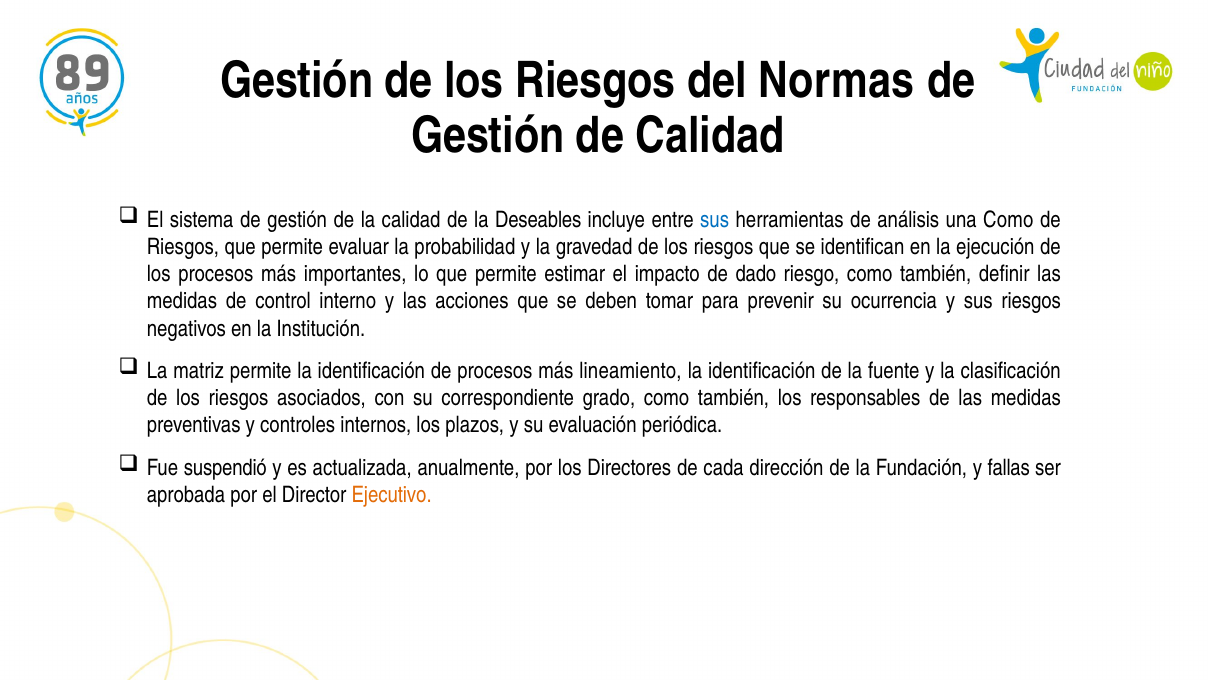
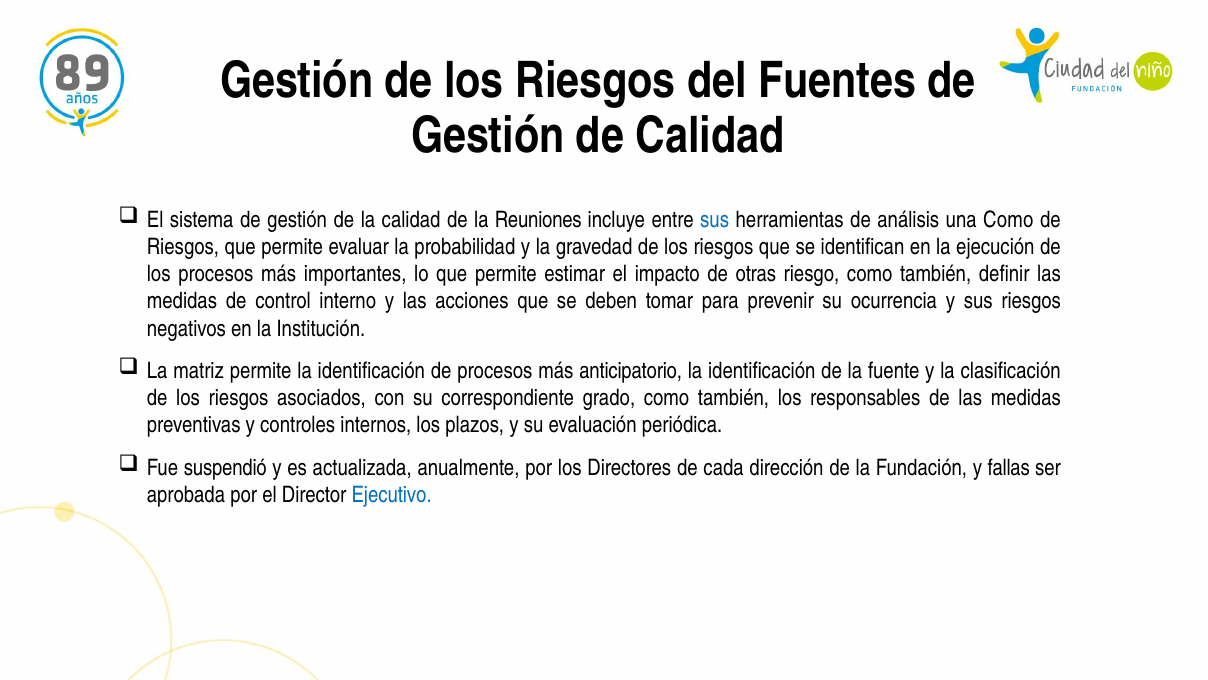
Normas: Normas -> Fuentes (837, 81)
Deseables: Deseables -> Reuniones (538, 220)
dado: dado -> otras (756, 274)
lineamiento: lineamiento -> anticipatorio (631, 371)
Ejecutivo colour: orange -> blue (392, 494)
